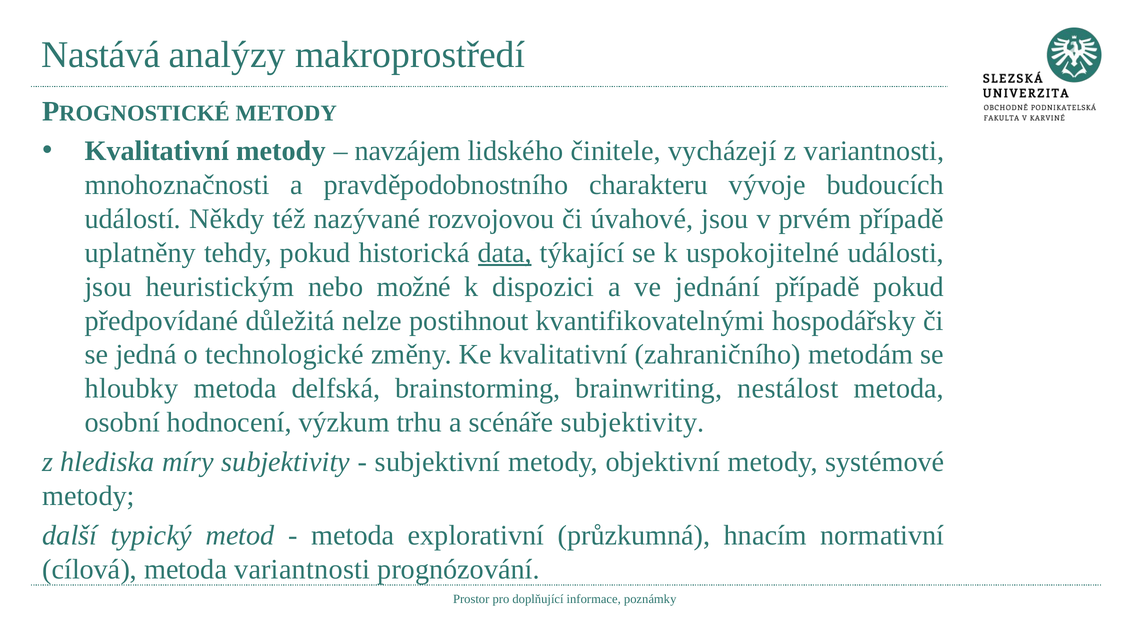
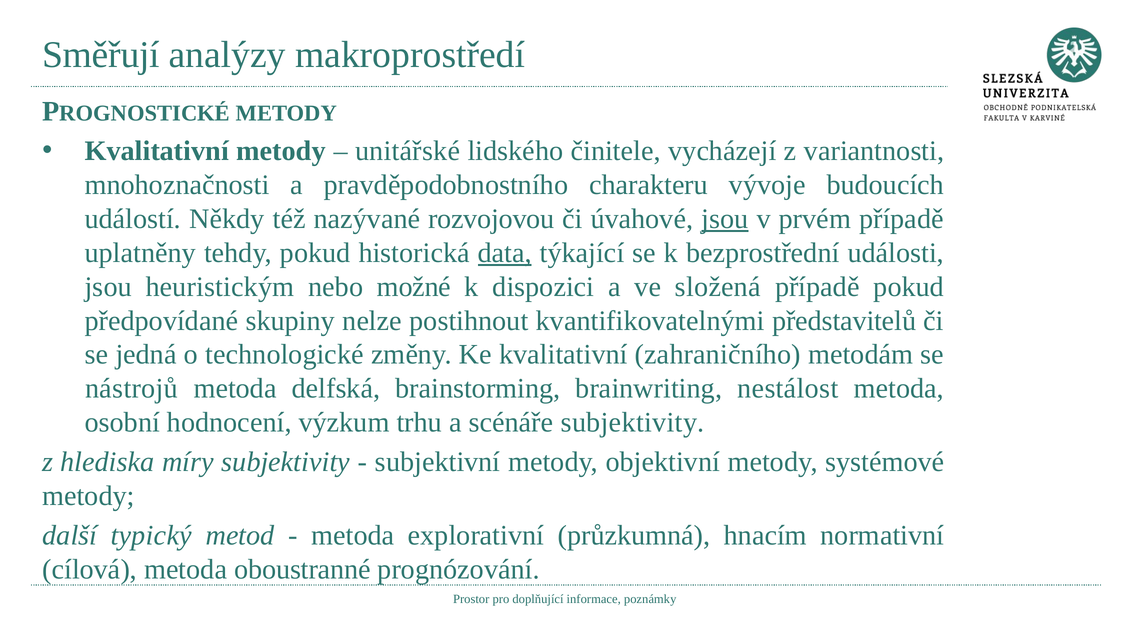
Nastává: Nastává -> Směřují (101, 55)
navzájem: navzájem -> unitářské (408, 151)
jsou underline: none -> present (725, 219)
uspokojitelné: uspokojitelné -> bezprostřední (763, 253)
jednání: jednání -> složená (718, 287)
důležitá: důležitá -> skupiny (290, 321)
hospodářsky: hospodářsky -> představitelů (844, 321)
hloubky: hloubky -> nástrojů (131, 388)
metoda variantnosti: variantnosti -> oboustranné (302, 569)
